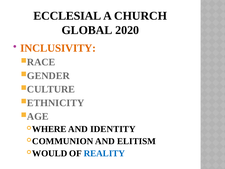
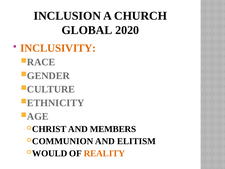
ECCLESIAL: ECCLESIAL -> INCLUSION (67, 16)
WHERE: WHERE -> CHRIST (49, 129)
IDENTITY: IDENTITY -> MEMBERS (113, 129)
REALITY colour: blue -> orange (104, 153)
